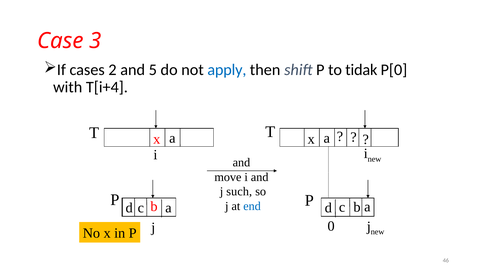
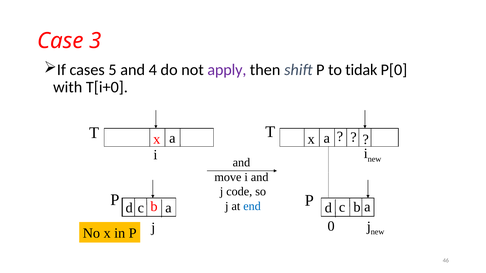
2: 2 -> 5 (112, 70)
5: 5 -> 4 (153, 70)
apply colour: blue -> purple (227, 70)
T[i+4: T[i+4 -> T[i+0 (107, 87)
such: such -> code (239, 192)
